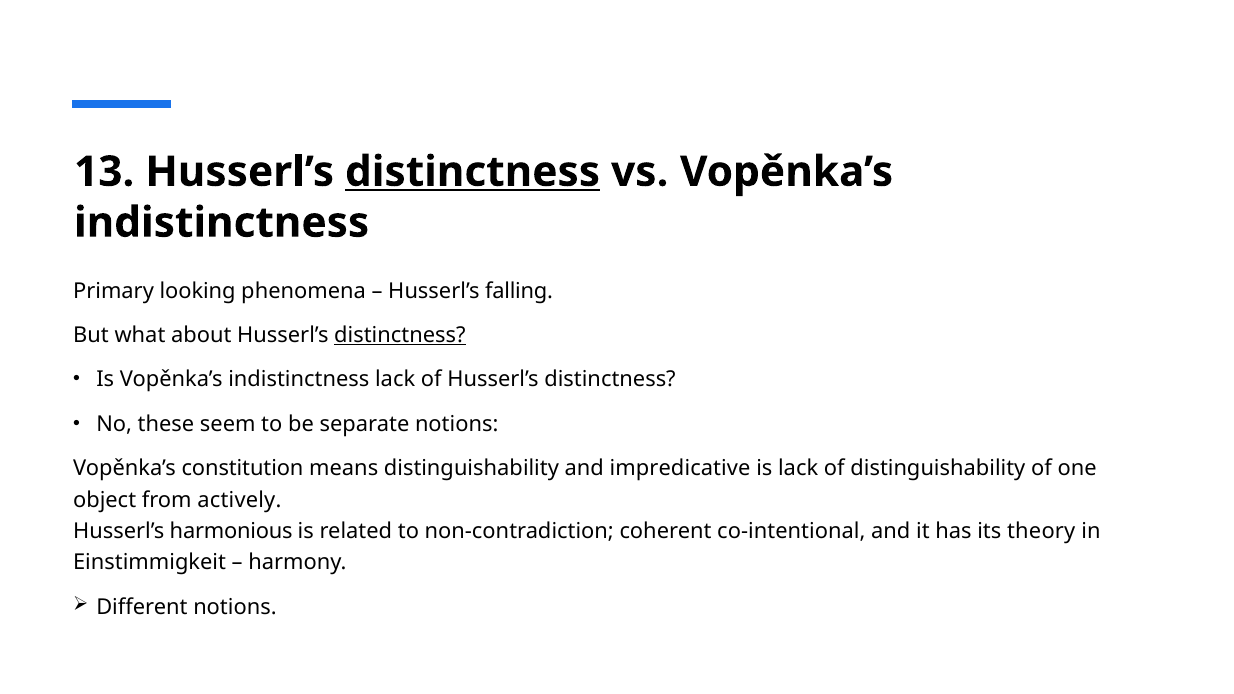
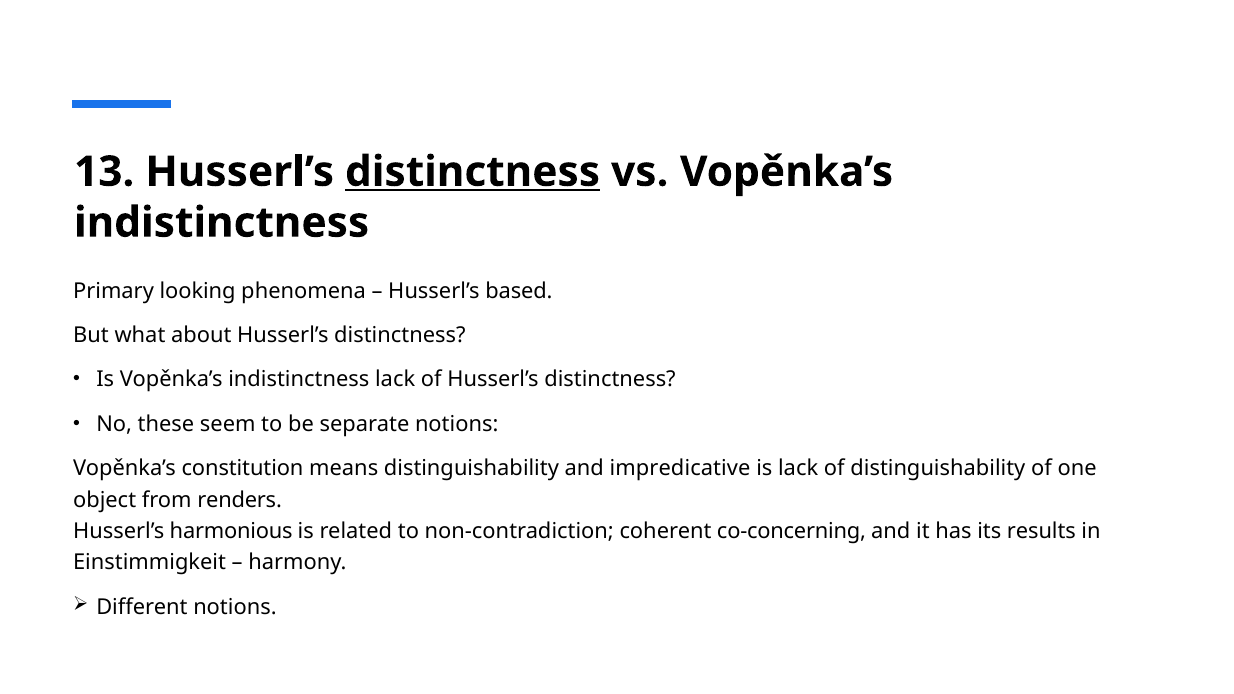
falling: falling -> based (519, 291)
distinctness underline: present -> none (400, 335)
actively: actively -> renders (240, 500)
co-intentional: co-intentional -> co-concerning (791, 531)
theory: theory -> results (1041, 531)
